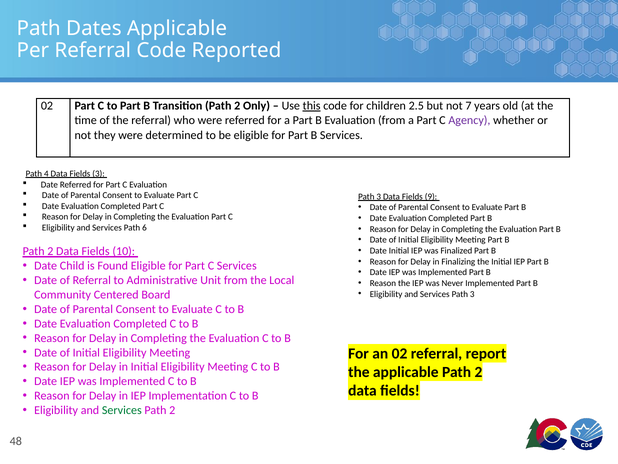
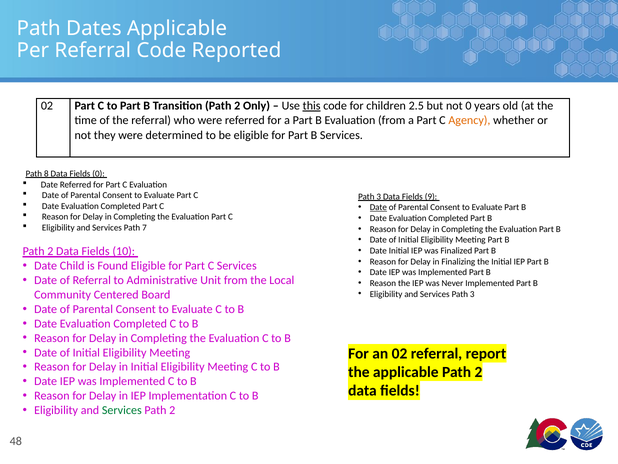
not 7: 7 -> 0 (468, 106)
Agency colour: purple -> orange (469, 120)
4: 4 -> 8 (46, 174)
Fields 3: 3 -> 0 (99, 174)
Date underline: none -> present (378, 207)
6: 6 -> 7 (144, 228)
